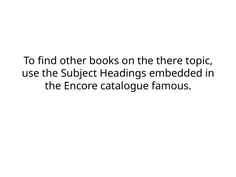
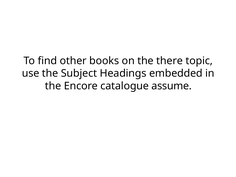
famous: famous -> assume (172, 86)
